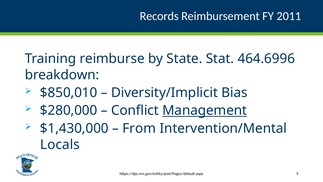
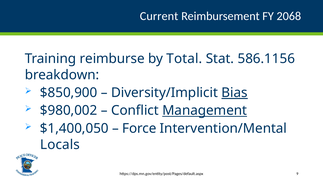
Records: Records -> Current (159, 16)
2011: 2011 -> 2068 (289, 16)
State: State -> Total (184, 59)
464.6996: 464.6996 -> 586.1156 (266, 59)
$850,010: $850,010 -> $850,900 (69, 93)
Bias underline: none -> present (235, 93)
$280,000: $280,000 -> $980,002 (69, 110)
$1,430,000: $1,430,000 -> $1,400,050 (74, 128)
From: From -> Force (139, 128)
